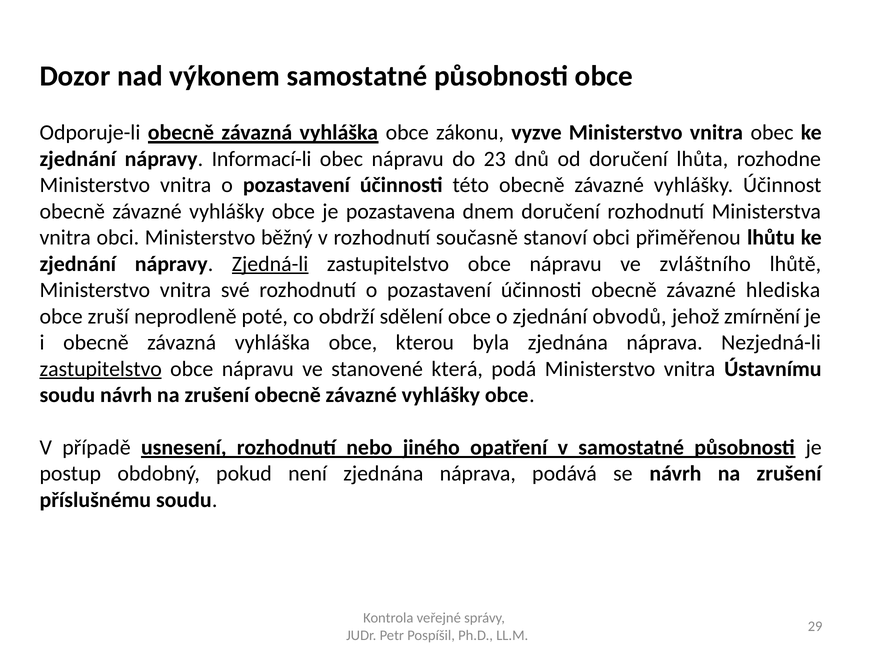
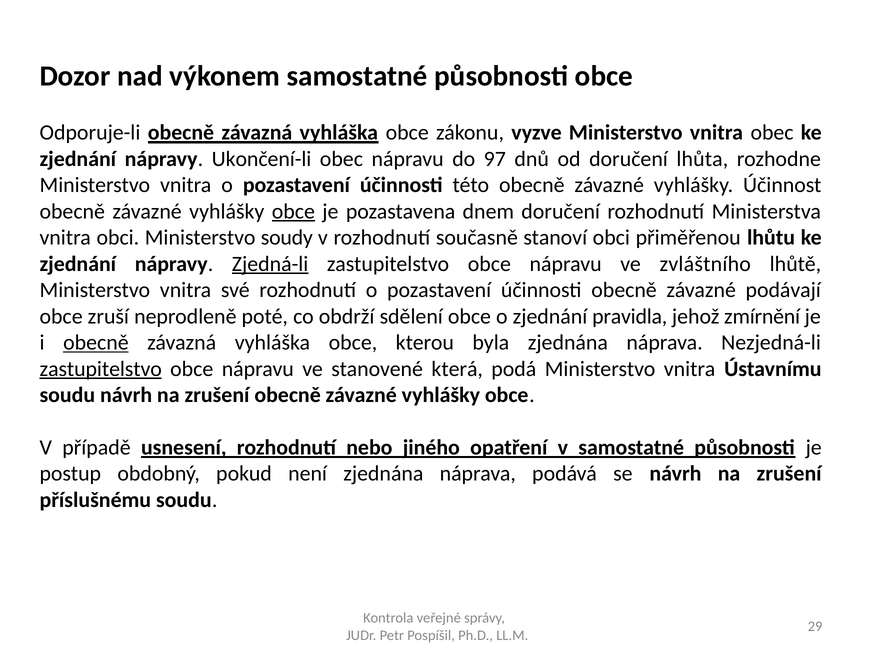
Informací-li: Informací-li -> Ukončení-li (262, 159)
23: 23 -> 97 (495, 159)
obce underline: none -> present (293, 211)
běžný: běžný -> soudy (287, 238)
hlediska: hlediska -> podávají (783, 290)
obvodů: obvodů -> pravidla (630, 316)
obecně underline: none -> present (96, 343)
